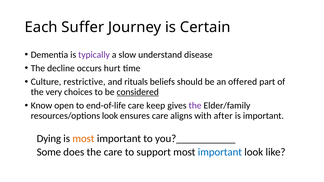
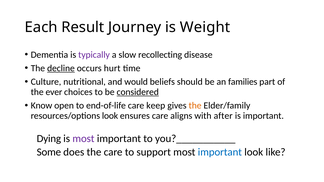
Suffer: Suffer -> Result (83, 27)
Certain: Certain -> Weight (205, 27)
understand: understand -> recollecting (160, 55)
decline underline: none -> present (61, 68)
restrictive: restrictive -> nutritional (85, 82)
rituals: rituals -> would (136, 82)
offered: offered -> families (243, 82)
very: very -> ever (54, 92)
the colour: purple -> orange (195, 106)
most colour: orange -> purple (83, 139)
